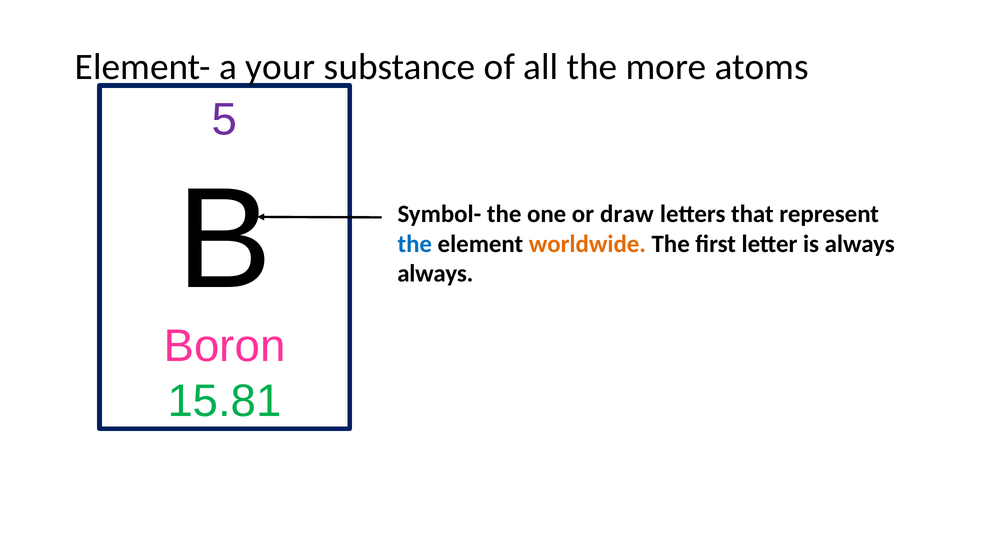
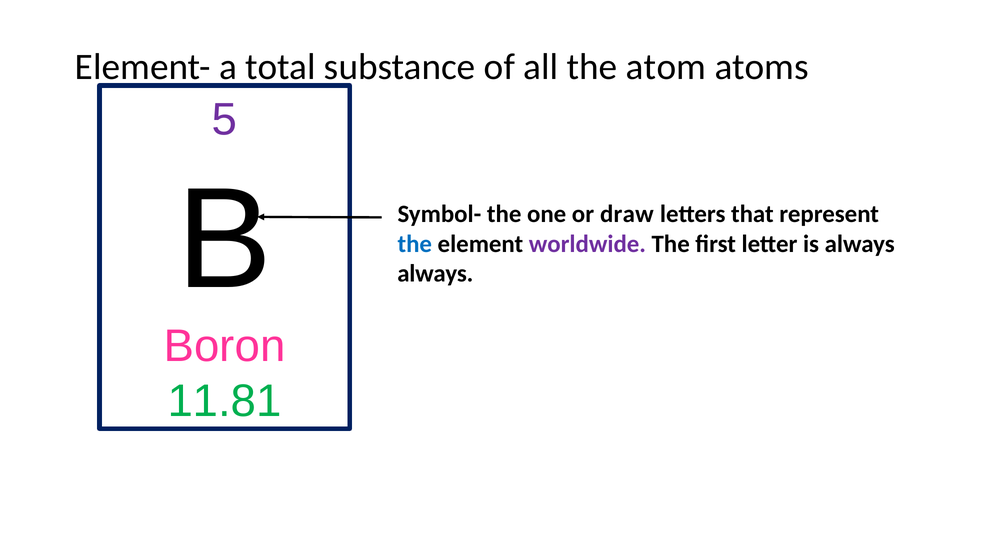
your: your -> total (280, 67)
more: more -> atom (666, 67)
worldwide colour: orange -> purple (587, 244)
15.81: 15.81 -> 11.81 (225, 401)
